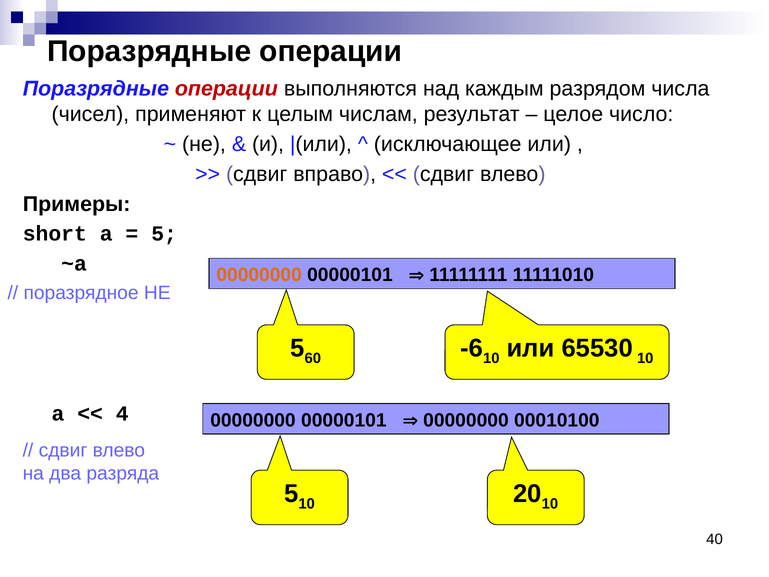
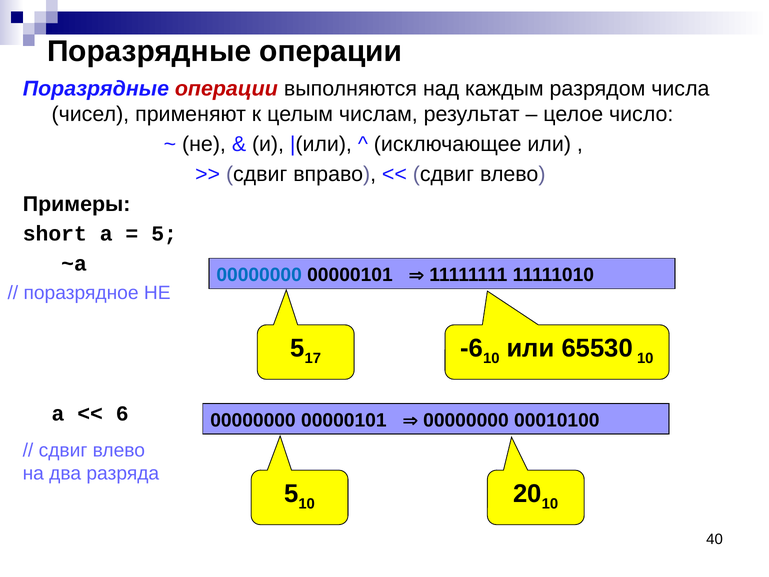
00000000 colour: orange -> blue (259, 275)
60: 60 -> 17 (313, 358)
4: 4 -> 6 (122, 413)
